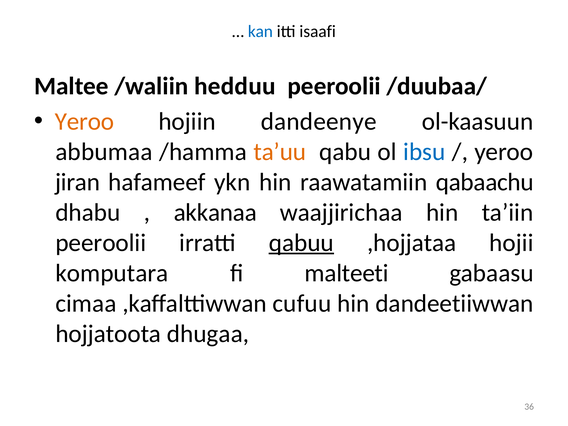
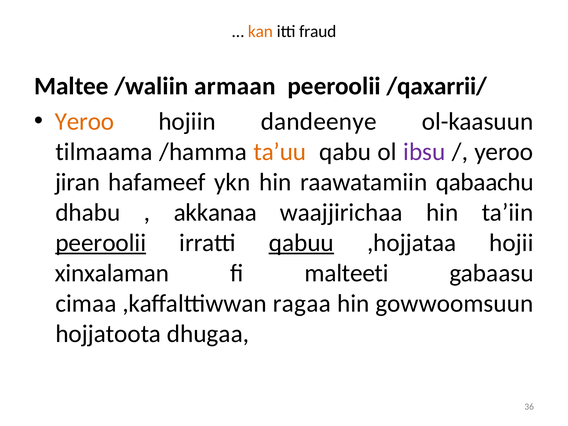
kan colour: blue -> orange (260, 32)
isaafi: isaafi -> fraud (318, 32)
hedduu: hedduu -> armaan (235, 86)
/duubaa/: /duubaa/ -> /qaxarrii/ (437, 86)
abbumaa: abbumaa -> tilmaama (104, 152)
ibsu colour: blue -> purple (424, 152)
peeroolii underline: none -> present (101, 243)
komputara: komputara -> xinxalaman (112, 273)
cufuu: cufuu -> ragaa (302, 303)
dandeetiiwwan: dandeetiiwwan -> gowwoomsuun (454, 303)
